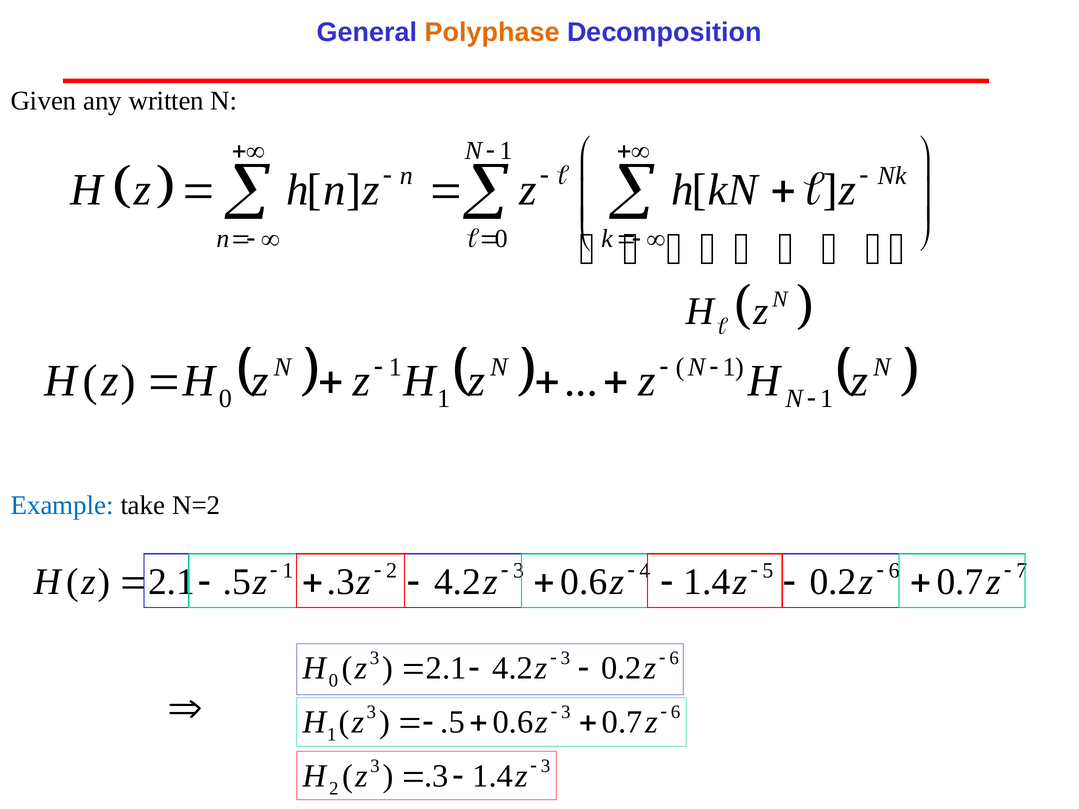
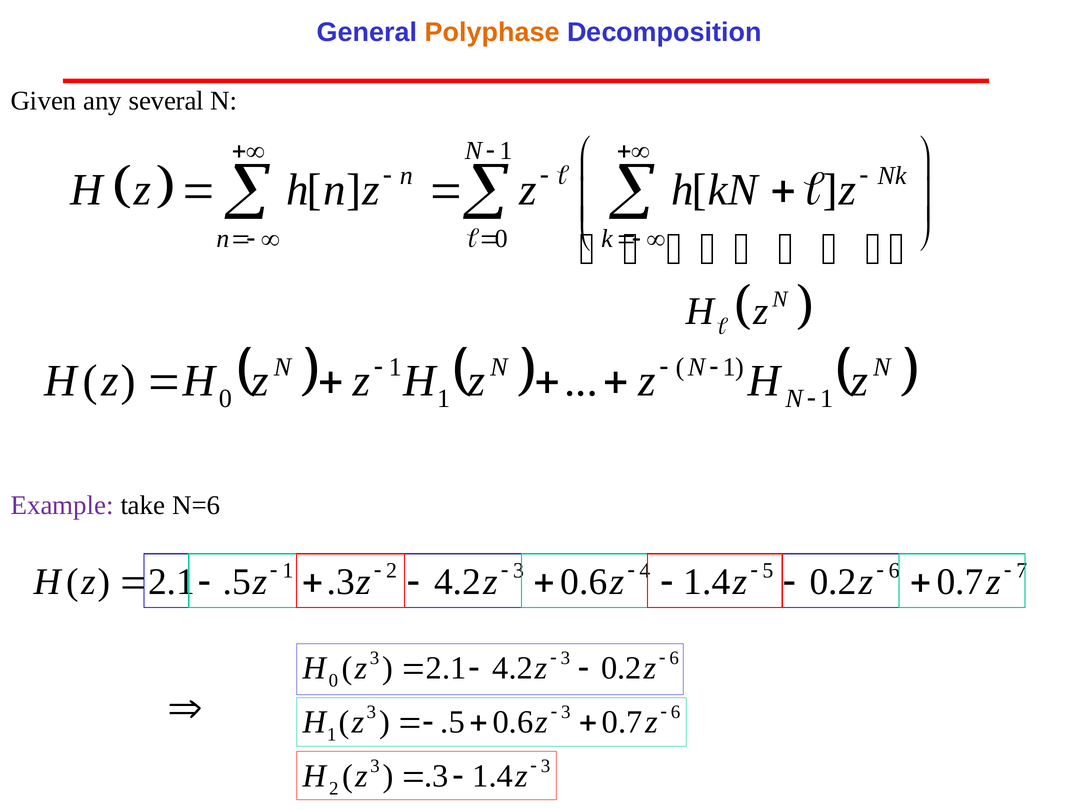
written: written -> several (166, 101)
Example colour: blue -> purple (62, 505)
N=2: N=2 -> N=6 (196, 505)
